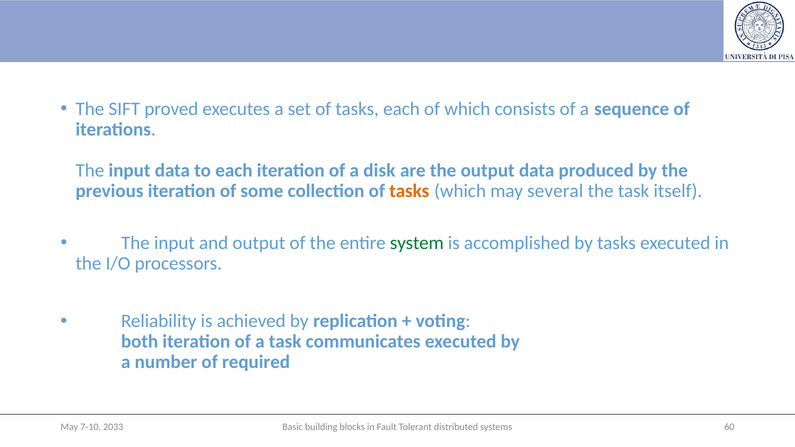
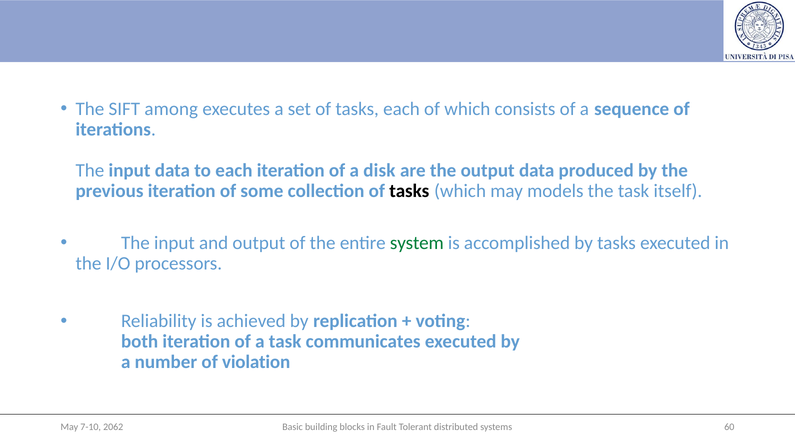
proved: proved -> among (171, 109)
tasks colour: orange -> black (409, 191)
several: several -> models (555, 191)
required: required -> violation (256, 362)
2033: 2033 -> 2062 (113, 427)
